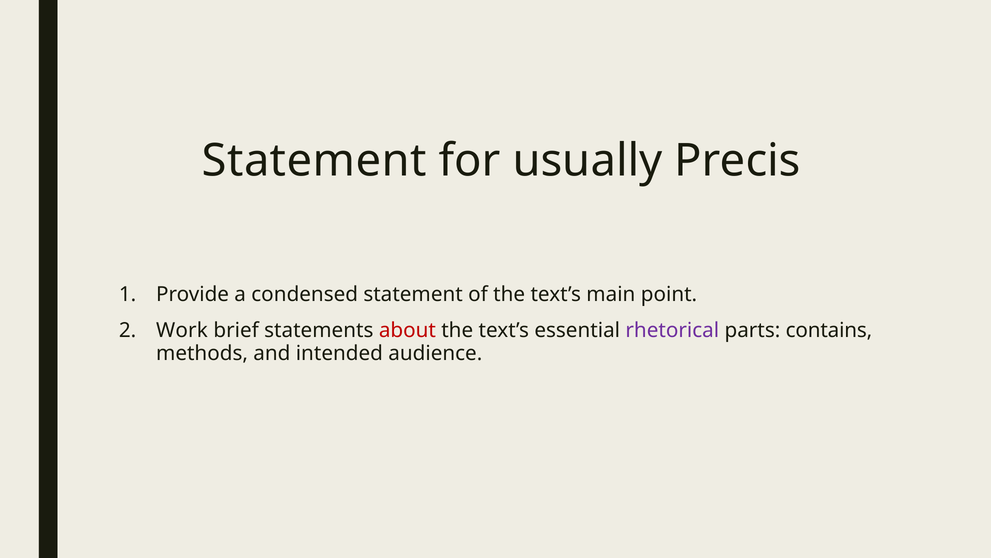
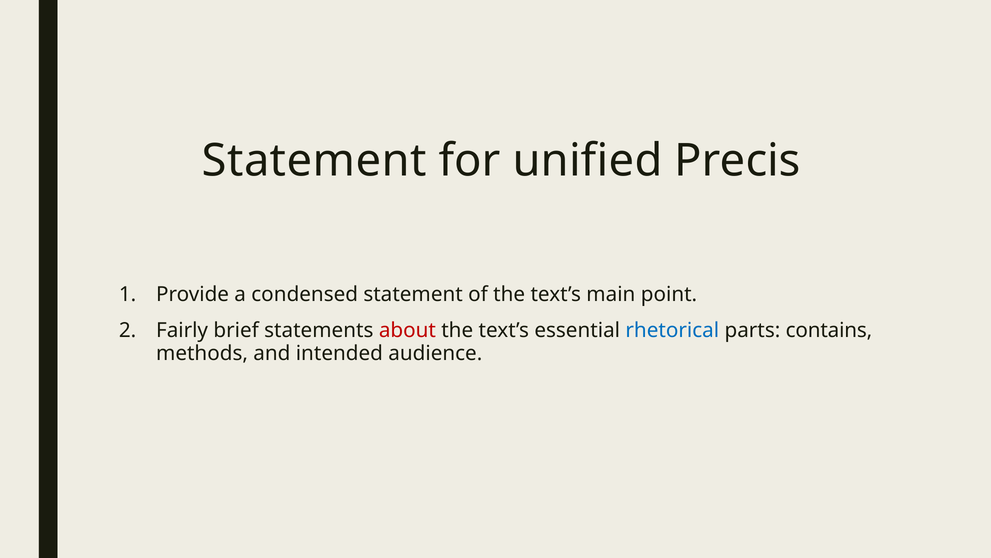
usually: usually -> unified (588, 161)
Work: Work -> Fairly (182, 330)
rhetorical colour: purple -> blue (672, 330)
